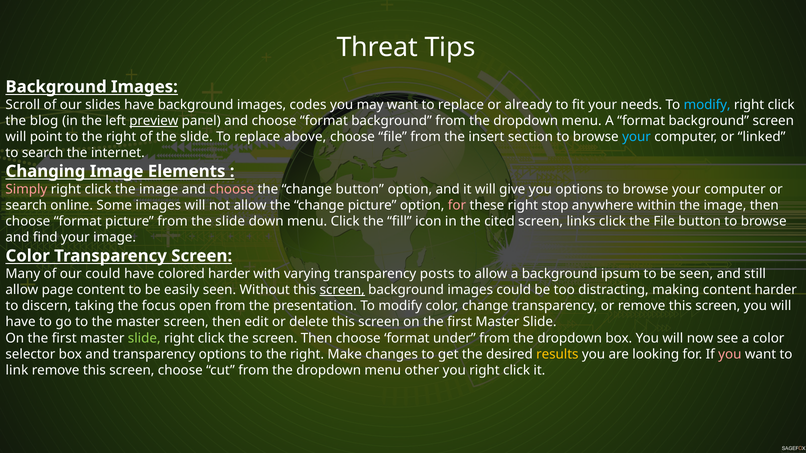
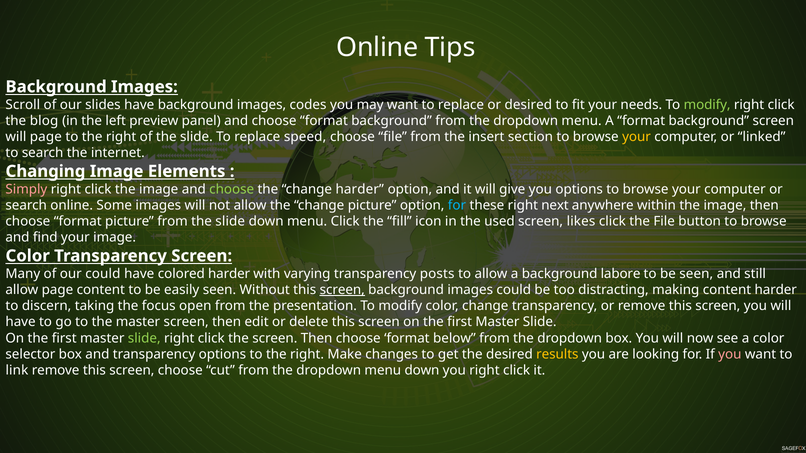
Threat: Threat -> Online (377, 48)
or already: already -> desired (528, 105)
modify colour: light blue -> light green (707, 105)
preview underline: present -> none (154, 121)
will point: point -> page (46, 137)
above: above -> speed (305, 137)
your colour: light blue -> yellow (636, 137)
choose colour: pink -> light green (232, 189)
change button: button -> harder (360, 189)
for colour: pink -> light blue (457, 205)
stop: stop -> next (555, 205)
cited: cited -> used (499, 222)
links: links -> likes (581, 222)
ipsum: ipsum -> labore (621, 274)
under: under -> below (454, 338)
menu other: other -> down (422, 371)
